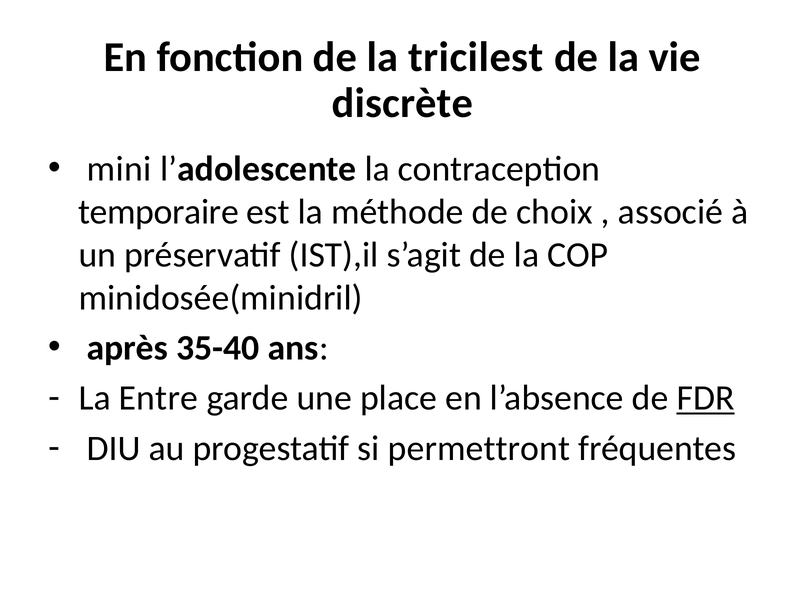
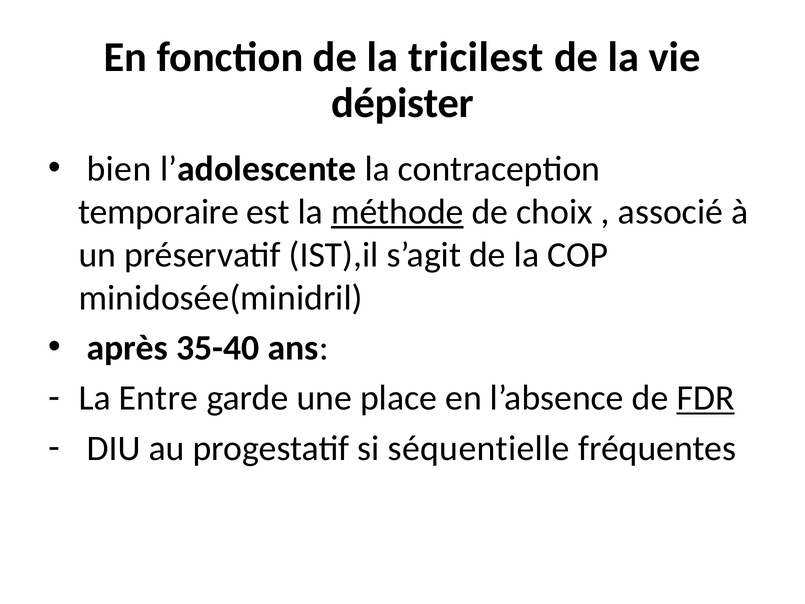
discrète: discrète -> dépister (403, 103)
mini: mini -> bien (119, 169)
méthode underline: none -> present (397, 212)
permettront: permettront -> séquentielle (479, 448)
